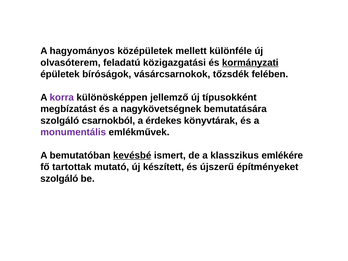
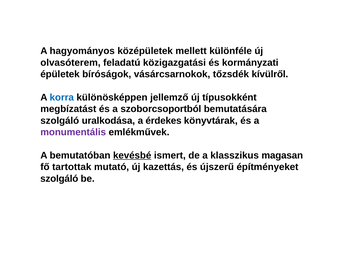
kormányzati underline: present -> none (250, 63)
felében: felében -> kívülről (270, 74)
korra colour: purple -> blue (62, 97)
nagykövetségnek: nagykövetségnek -> szoborcsoportból (161, 109)
csarnokból: csarnokból -> uralkodása (108, 121)
emlékére: emlékére -> magasan (282, 155)
készített: készített -> kazettás (163, 167)
